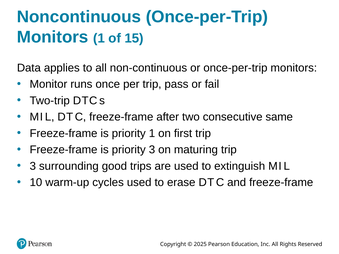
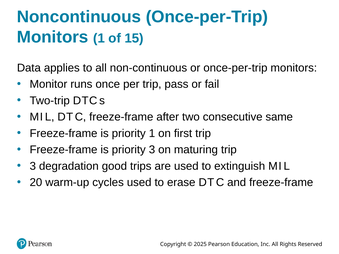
surrounding: surrounding -> degradation (69, 166)
10: 10 -> 20 (36, 183)
